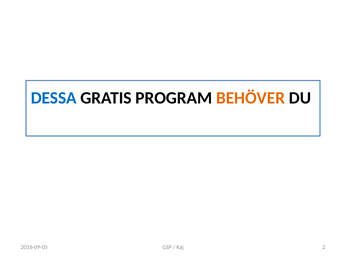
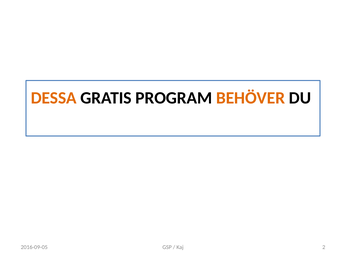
DESSA colour: blue -> orange (54, 98)
